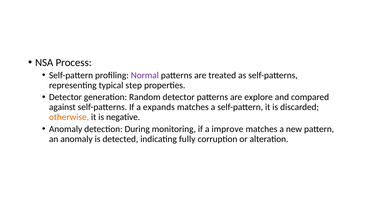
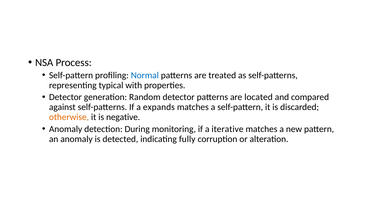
Normal colour: purple -> blue (145, 75)
step: step -> with (134, 85)
explore: explore -> located (259, 97)
improve: improve -> iterative (227, 129)
